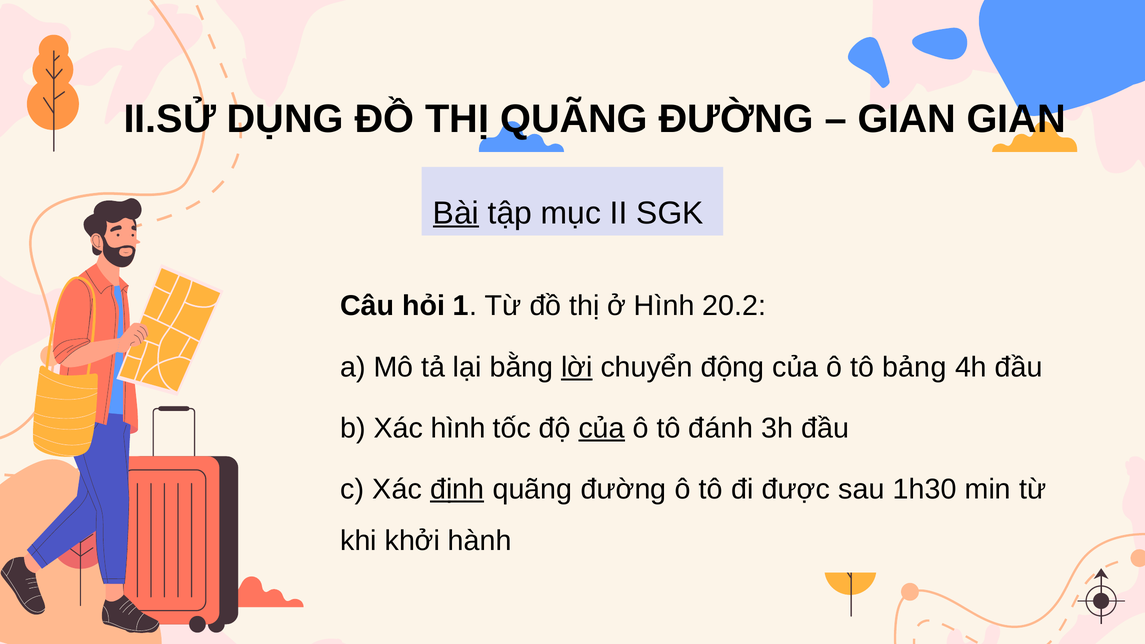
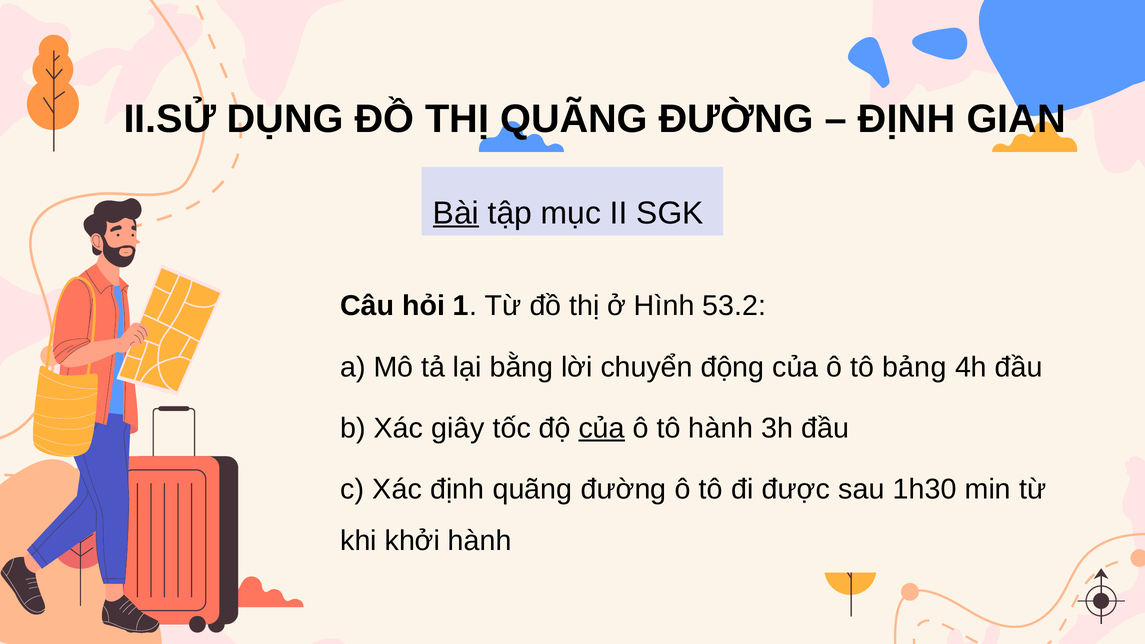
GIAN: GIAN -> ĐỊNH (907, 119)
20.2: 20.2 -> 53.2 (734, 306)
lời underline: present -> none (577, 367)
Xác hình: hình -> giây (458, 428)
tô đánh: đánh -> hành (721, 428)
định underline: present -> none (457, 489)
